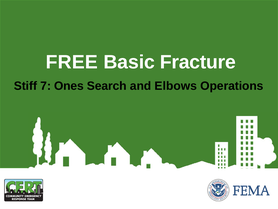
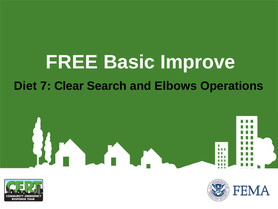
Fracture: Fracture -> Improve (198, 62)
Stiff: Stiff -> Diet (25, 86)
Ones: Ones -> Clear (69, 86)
